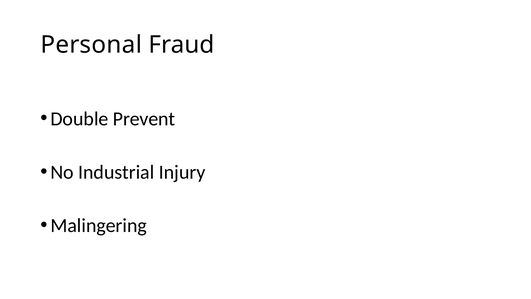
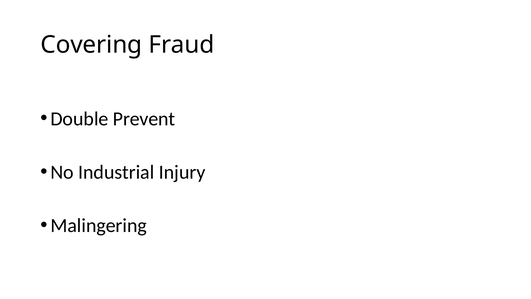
Personal: Personal -> Covering (91, 45)
